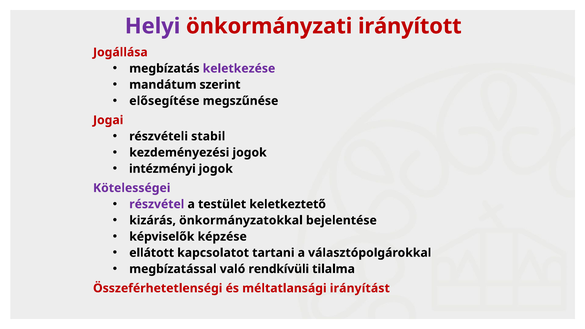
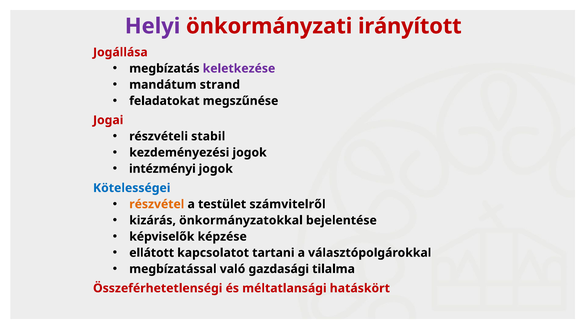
szerint: szerint -> strand (220, 85)
elősegítése: elősegítése -> feladatokat (164, 101)
Kötelességei colour: purple -> blue (132, 188)
részvétel colour: purple -> orange (157, 204)
keletkeztető: keletkeztető -> számvitelről (288, 204)
rendkívüli: rendkívüli -> gazdasági (279, 269)
irányítást: irányítást -> hatáskört (360, 288)
